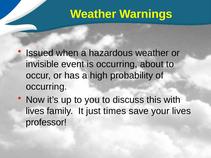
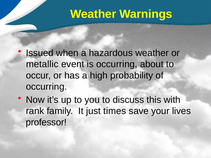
invisible: invisible -> metallic (42, 64)
lives: lives -> rank (35, 111)
